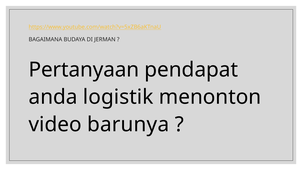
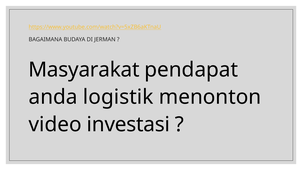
Pertanyaan: Pertanyaan -> Masyarakat (84, 70)
barunya: barunya -> investasi (128, 124)
